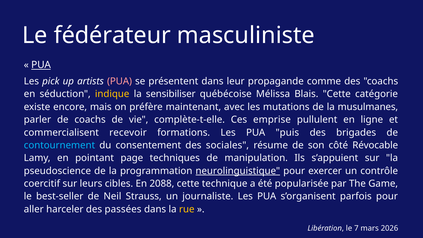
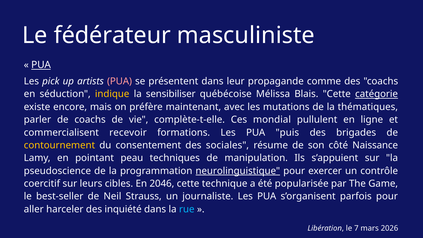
catégorie underline: none -> present (377, 94)
musulmanes: musulmanes -> thématiques (368, 107)
emprise: emprise -> mondial (272, 120)
contournement colour: light blue -> yellow (59, 145)
Révocable: Révocable -> Naissance (375, 145)
page: page -> peau (132, 158)
2088: 2088 -> 2046 (162, 184)
passées: passées -> inquiété (123, 209)
rue colour: yellow -> light blue (187, 209)
